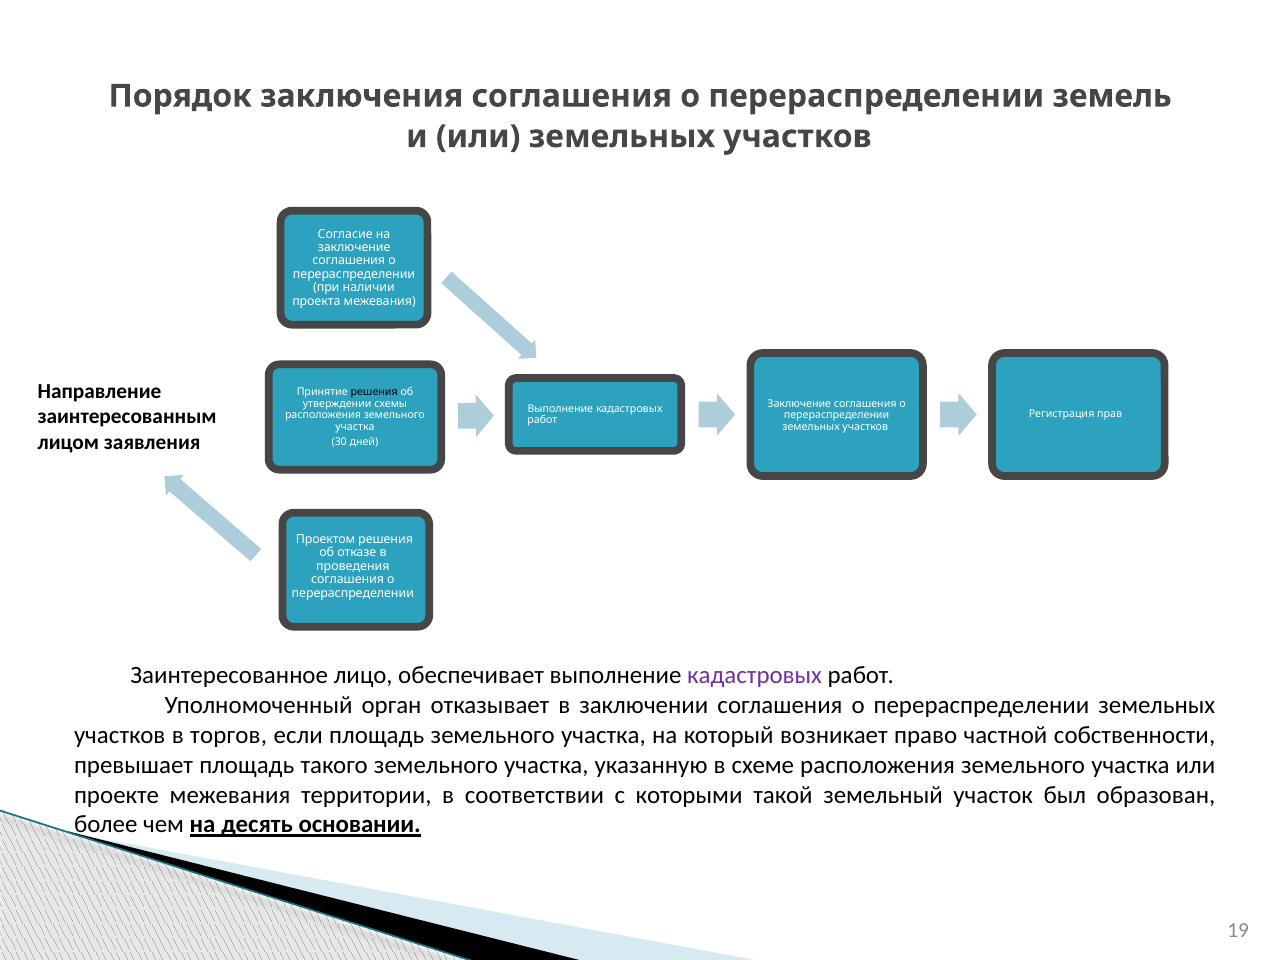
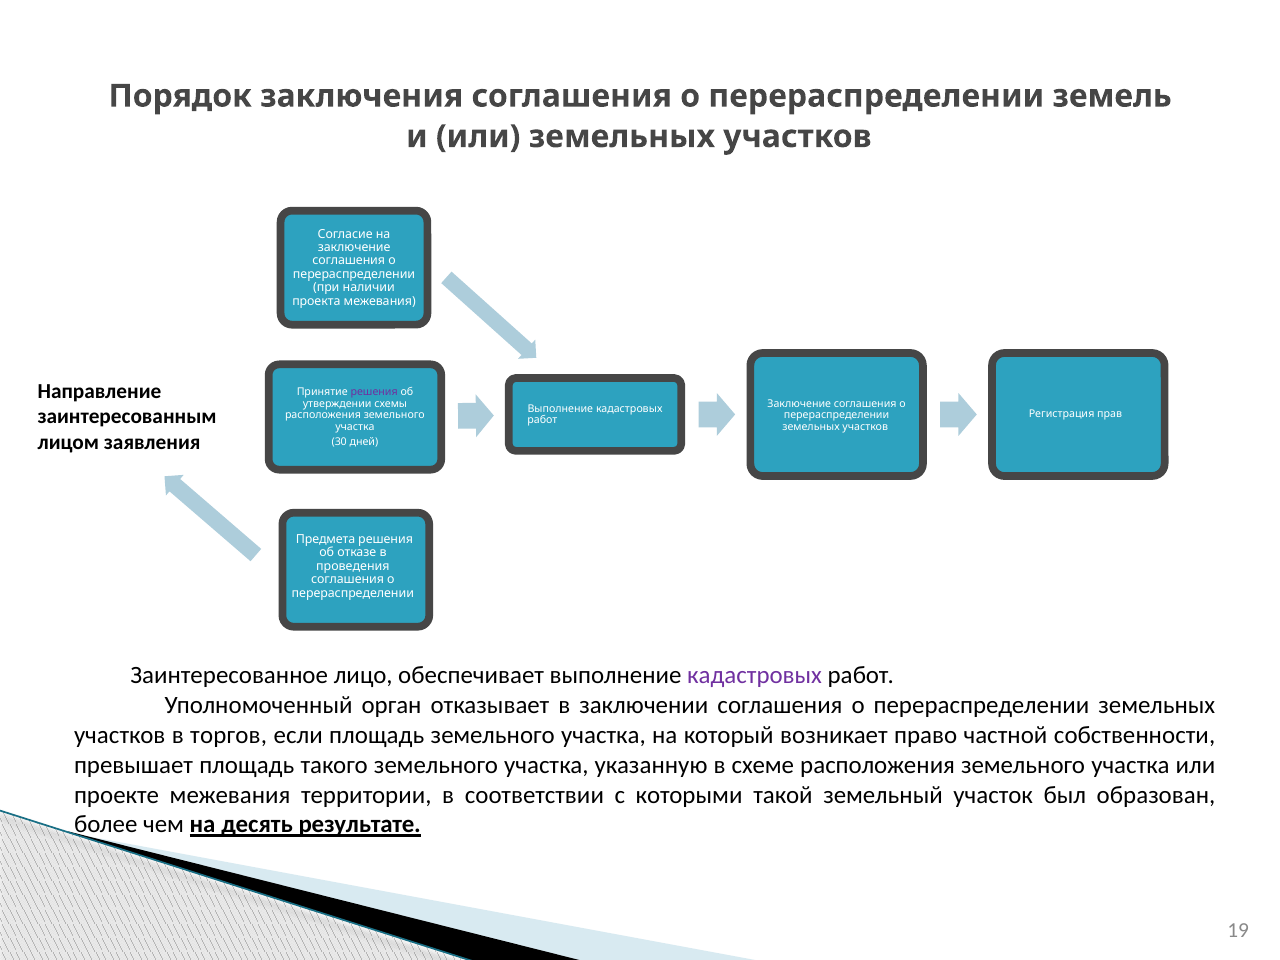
решения colour: black -> purple (374, 392)
Проектом: Проектом -> Предмета (326, 539)
основании: основании -> результате (360, 825)
